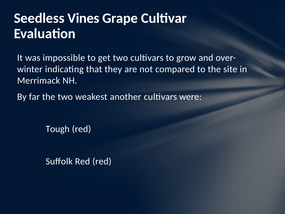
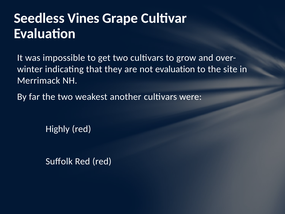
not compared: compared -> evaluation (175, 69)
Tough: Tough -> Highly (58, 129)
